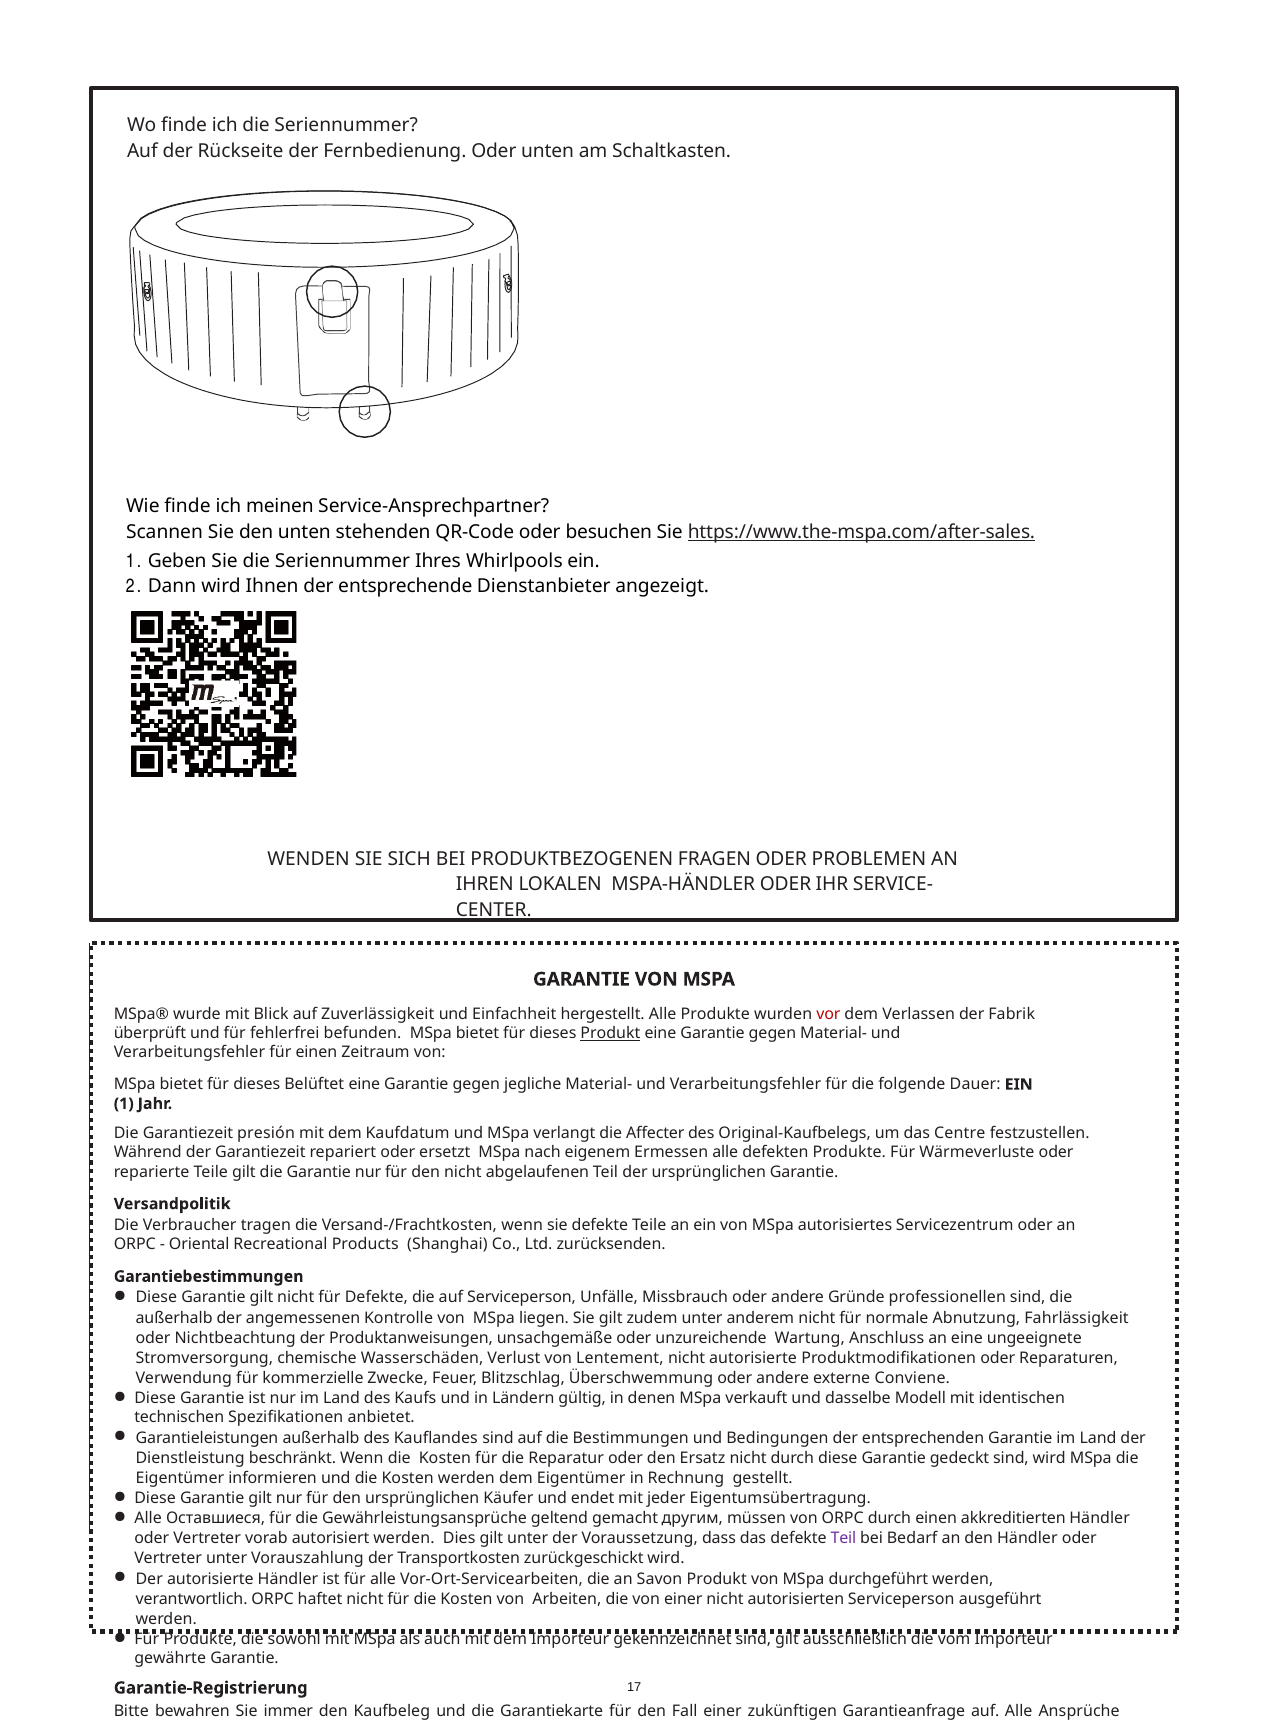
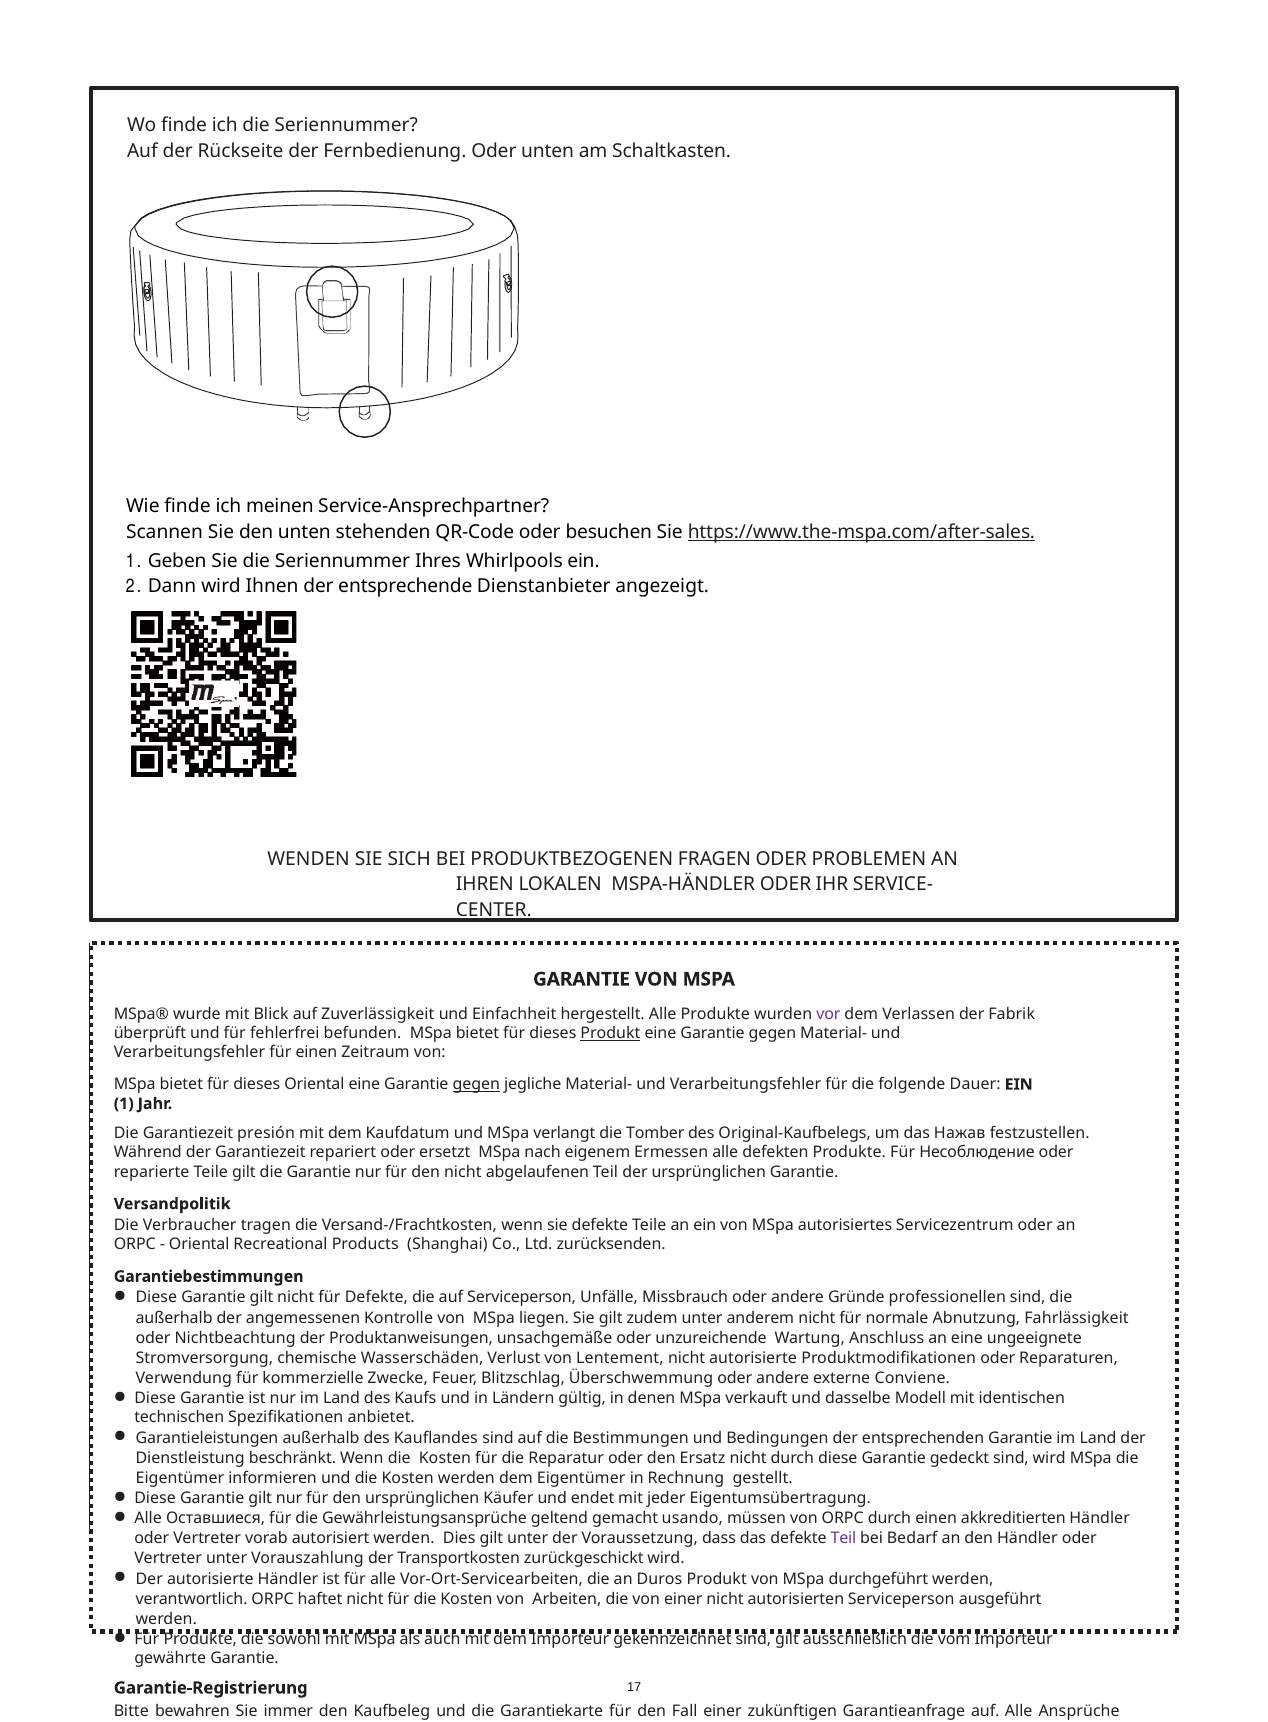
vor colour: red -> purple (828, 1014)
dieses Belüftet: Belüftet -> Oriental (314, 1084)
gegen underline: none -> present (476, 1084)
Affecter: Affecter -> Tomber (655, 1133)
Centre: Centre -> Нажав (960, 1133)
Wärmeverluste: Wärmeverluste -> Несоблюдение (977, 1153)
другим: другим -> usando (692, 1518)
Savon: Savon -> Duros (660, 1579)
